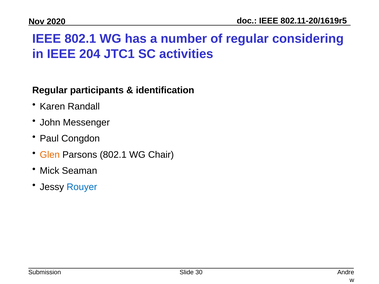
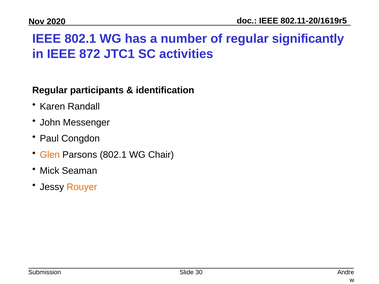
considering: considering -> significantly (308, 39)
204: 204 -> 872 (90, 54)
Rouyer colour: blue -> orange (82, 187)
